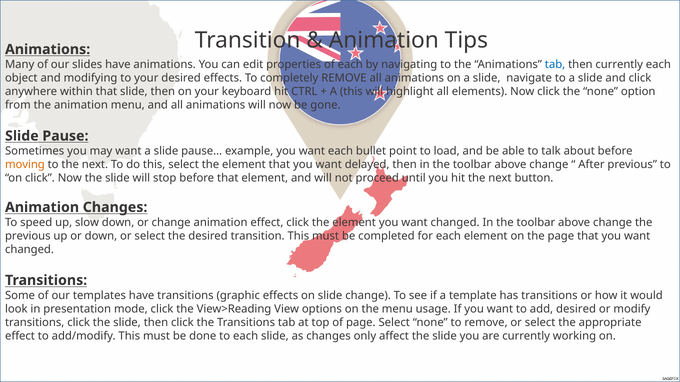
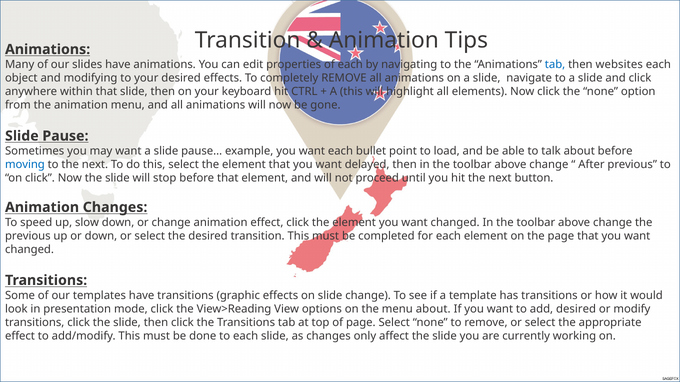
then currently: currently -> websites (619, 65)
moving colour: orange -> blue (25, 165)
menu usage: usage -> about (433, 309)
